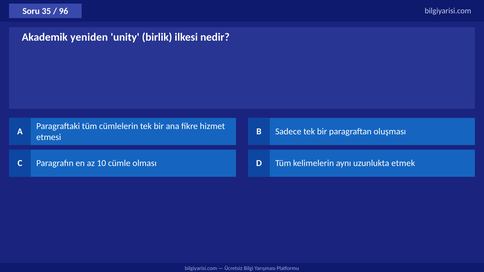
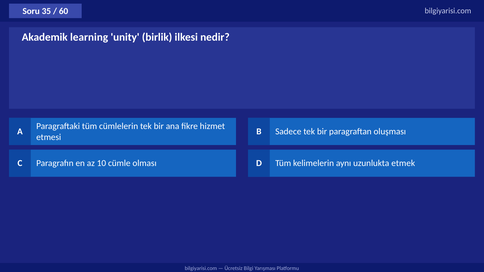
96: 96 -> 60 (64, 11)
yeniden: yeniden -> learning (89, 37)
